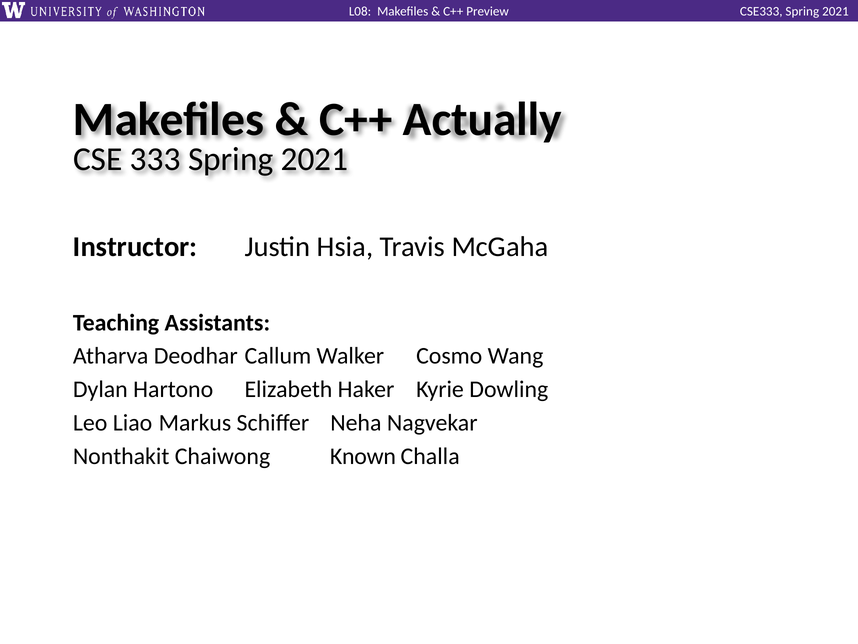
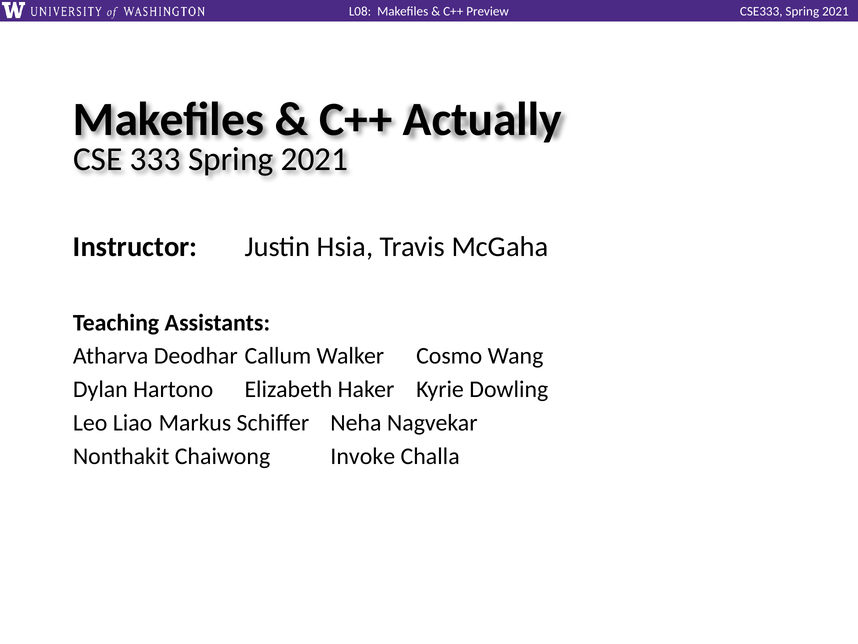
Known: Known -> Invoke (363, 456)
